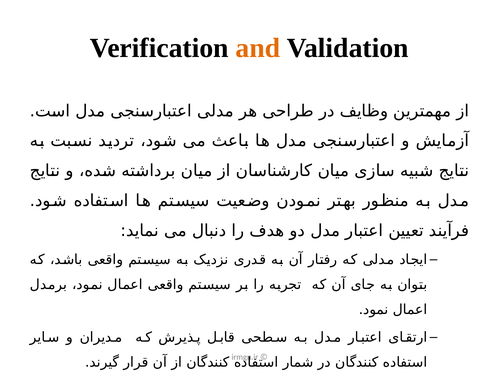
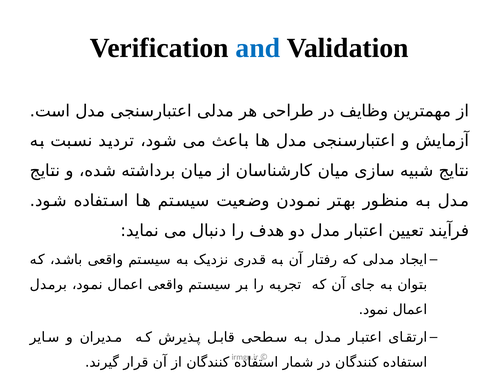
and colour: orange -> blue (258, 48)
